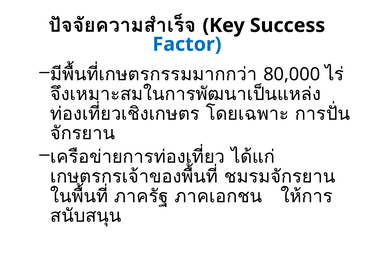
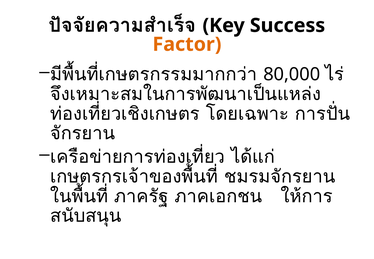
Factor colour: blue -> orange (187, 44)
